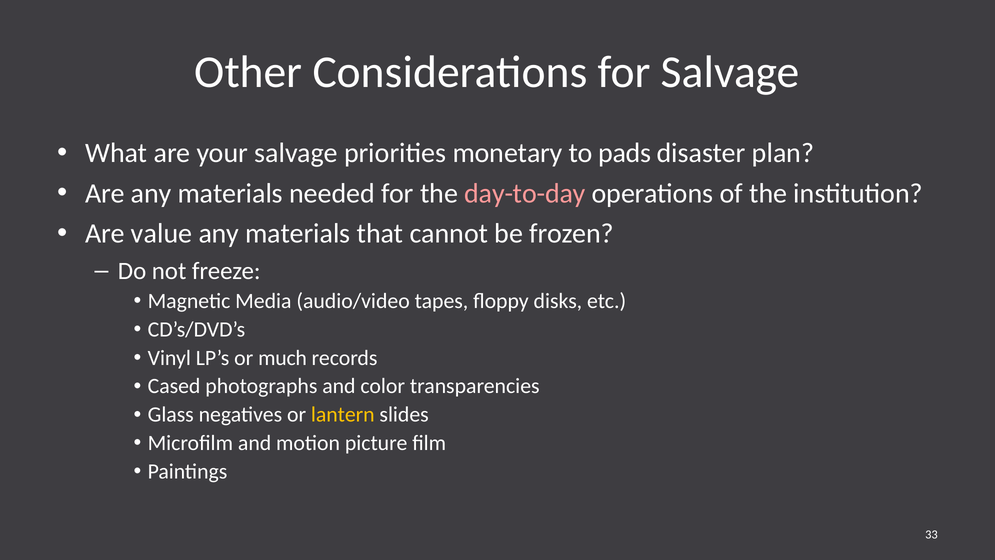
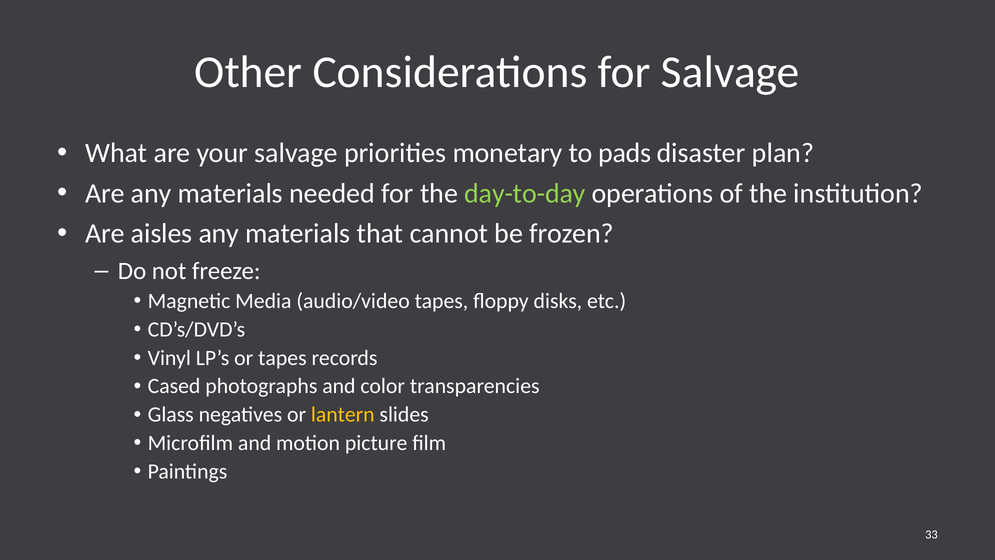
day-to-day colour: pink -> light green (525, 193)
value: value -> aisles (162, 234)
or much: much -> tapes (282, 358)
